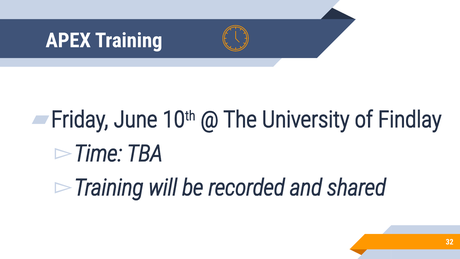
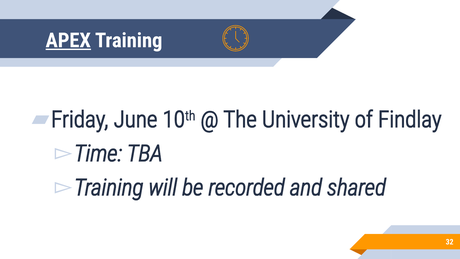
APEX underline: none -> present (68, 40)
